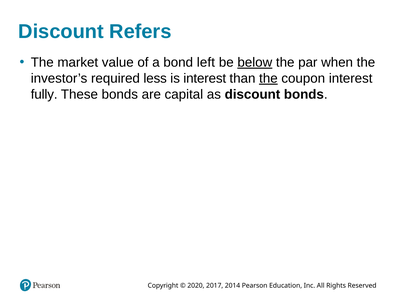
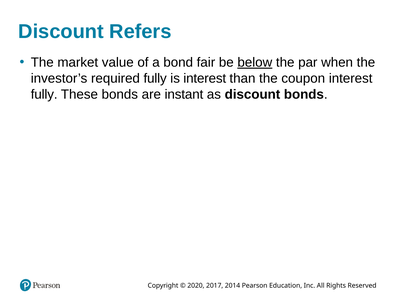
left: left -> fair (206, 62)
required less: less -> fully (155, 78)
the underline: present -> none (268, 78)
capital: capital -> instant (184, 94)
